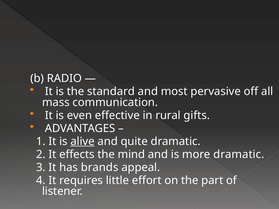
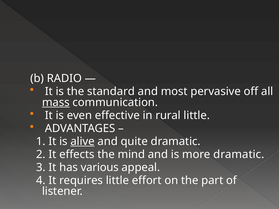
mass underline: none -> present (56, 102)
rural gifts: gifts -> little (197, 115)
brands: brands -> various (100, 168)
